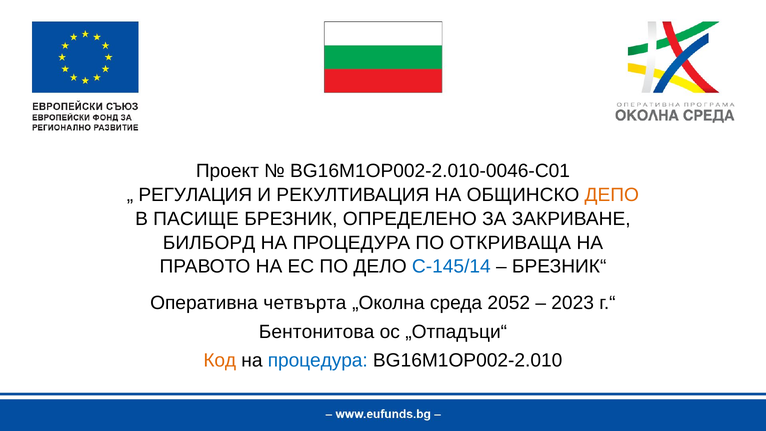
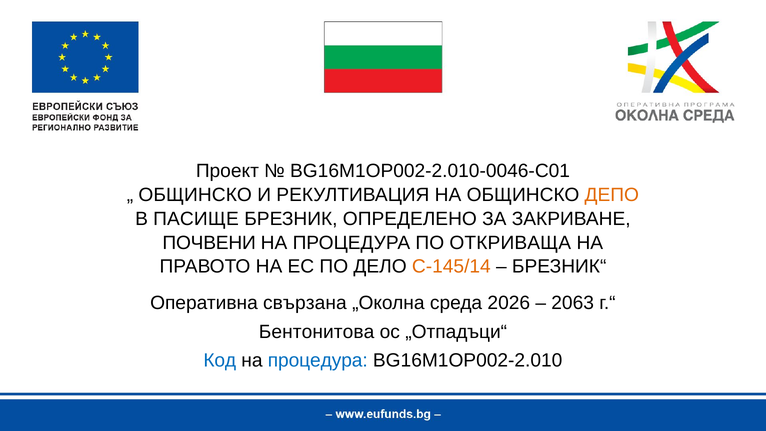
РЕГУЛАЦИЯ: РЕГУЛАЦИЯ -> ОБЩИНСКО (195, 195)
БИЛБОРД: БИЛБОРД -> ПОЧВЕНИ (209, 243)
С-145/14 colour: blue -> orange (451, 267)
четвърта: четвърта -> свързана (305, 303)
2052: 2052 -> 2026 (509, 303)
2023: 2023 -> 2063 (573, 303)
Код colour: orange -> blue (220, 360)
